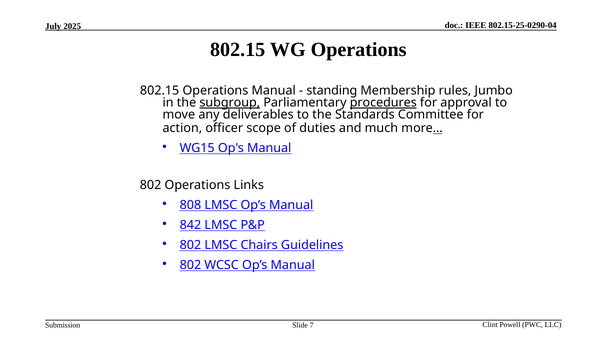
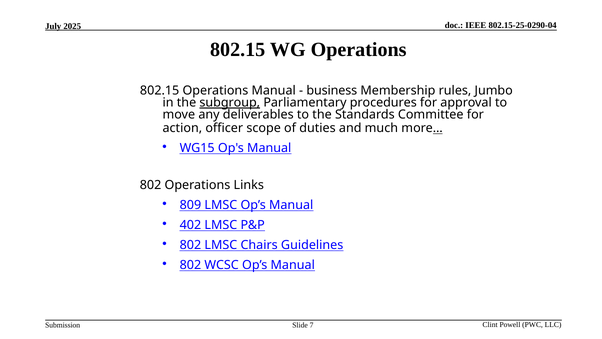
standing: standing -> business (332, 91)
procedures underline: present -> none (383, 103)
808: 808 -> 809 (190, 205)
842: 842 -> 402 (190, 225)
